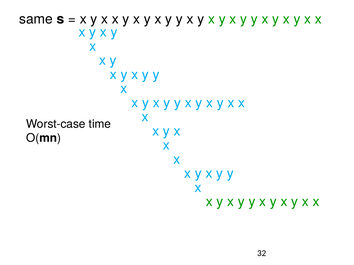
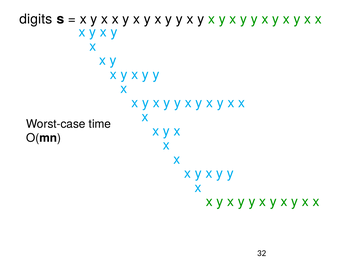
same: same -> digits (36, 19)
